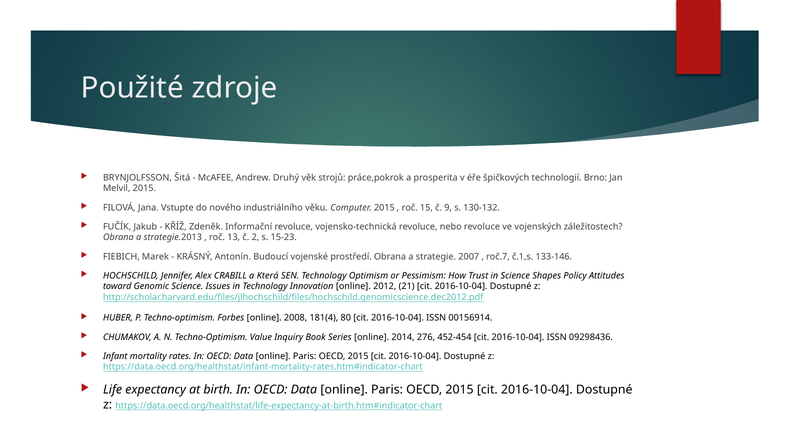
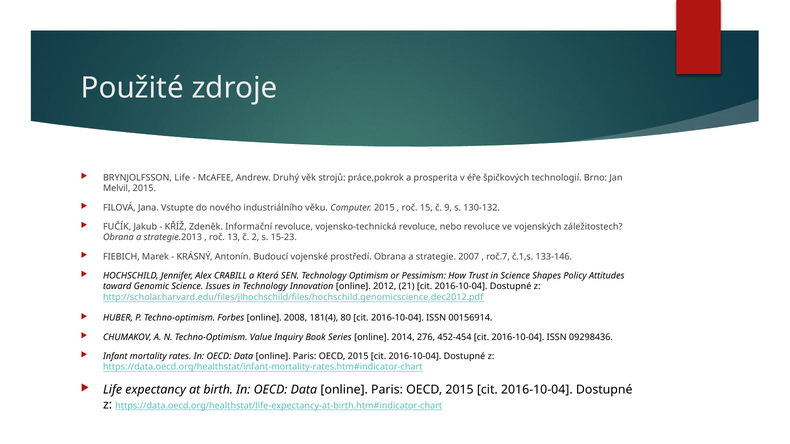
BRYNJOLFSSON Šitá: Šitá -> Life (182, 178)
